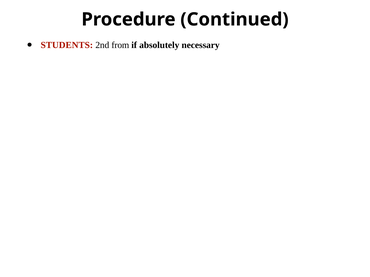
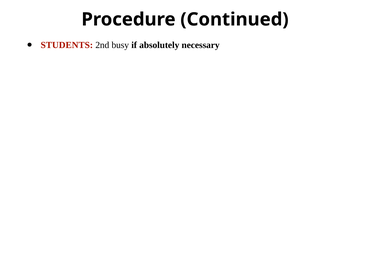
from: from -> busy (120, 45)
